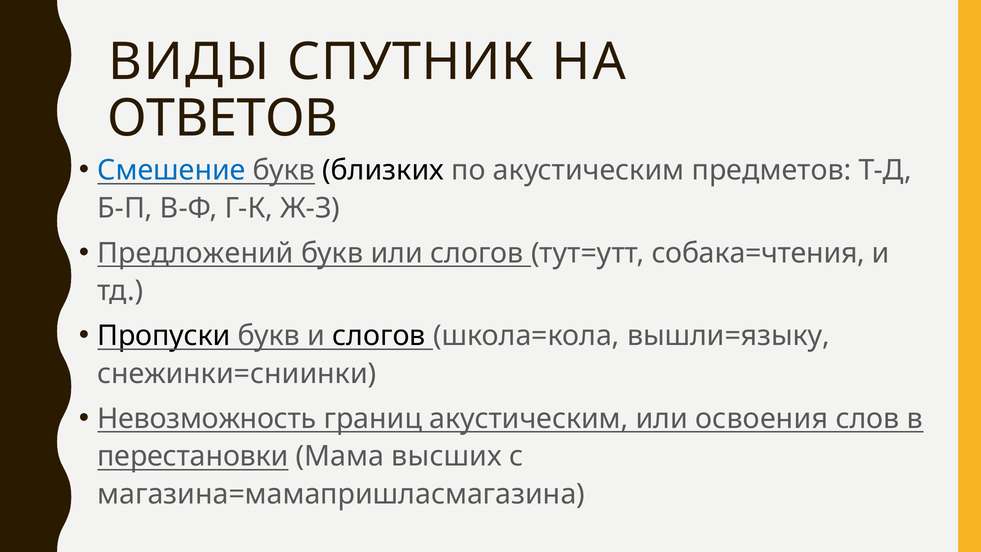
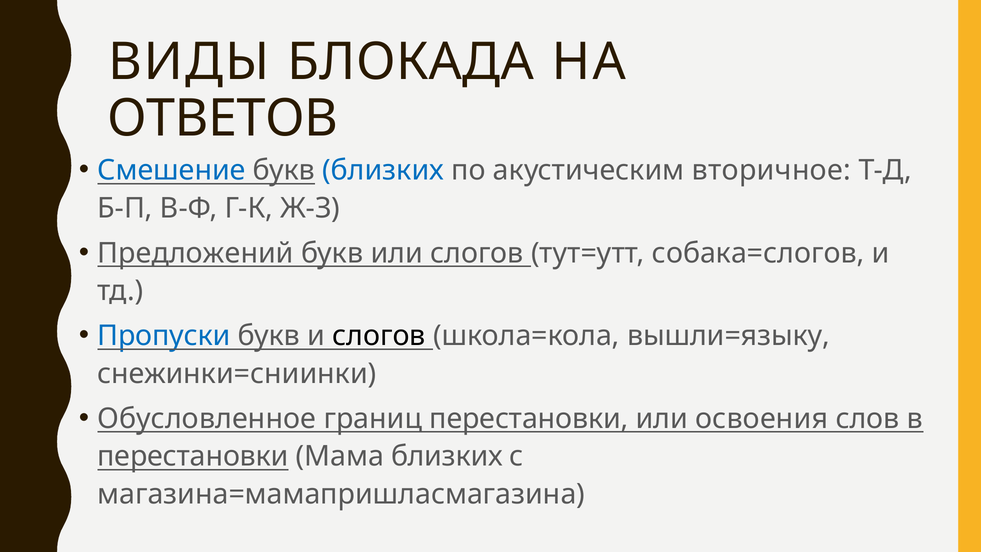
СПУТНИК: СПУТНИК -> БЛОКАДА (411, 62)
близких colour: black -> blue (383, 170)
предметов: предметов -> вторичное (771, 170)
собака=чтения: собака=чтения -> собака=слогов (758, 253)
Пропуски colour: black -> blue (164, 336)
Невозможность: Невозможность -> Обусловленное (207, 419)
границ акустическим: акустическим -> перестановки (529, 419)
Мама высших: высших -> близких (447, 456)
